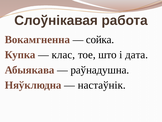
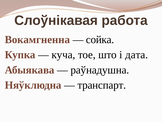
клас: клас -> куча (63, 55)
настаўнік: настаўнік -> транспарт (102, 85)
